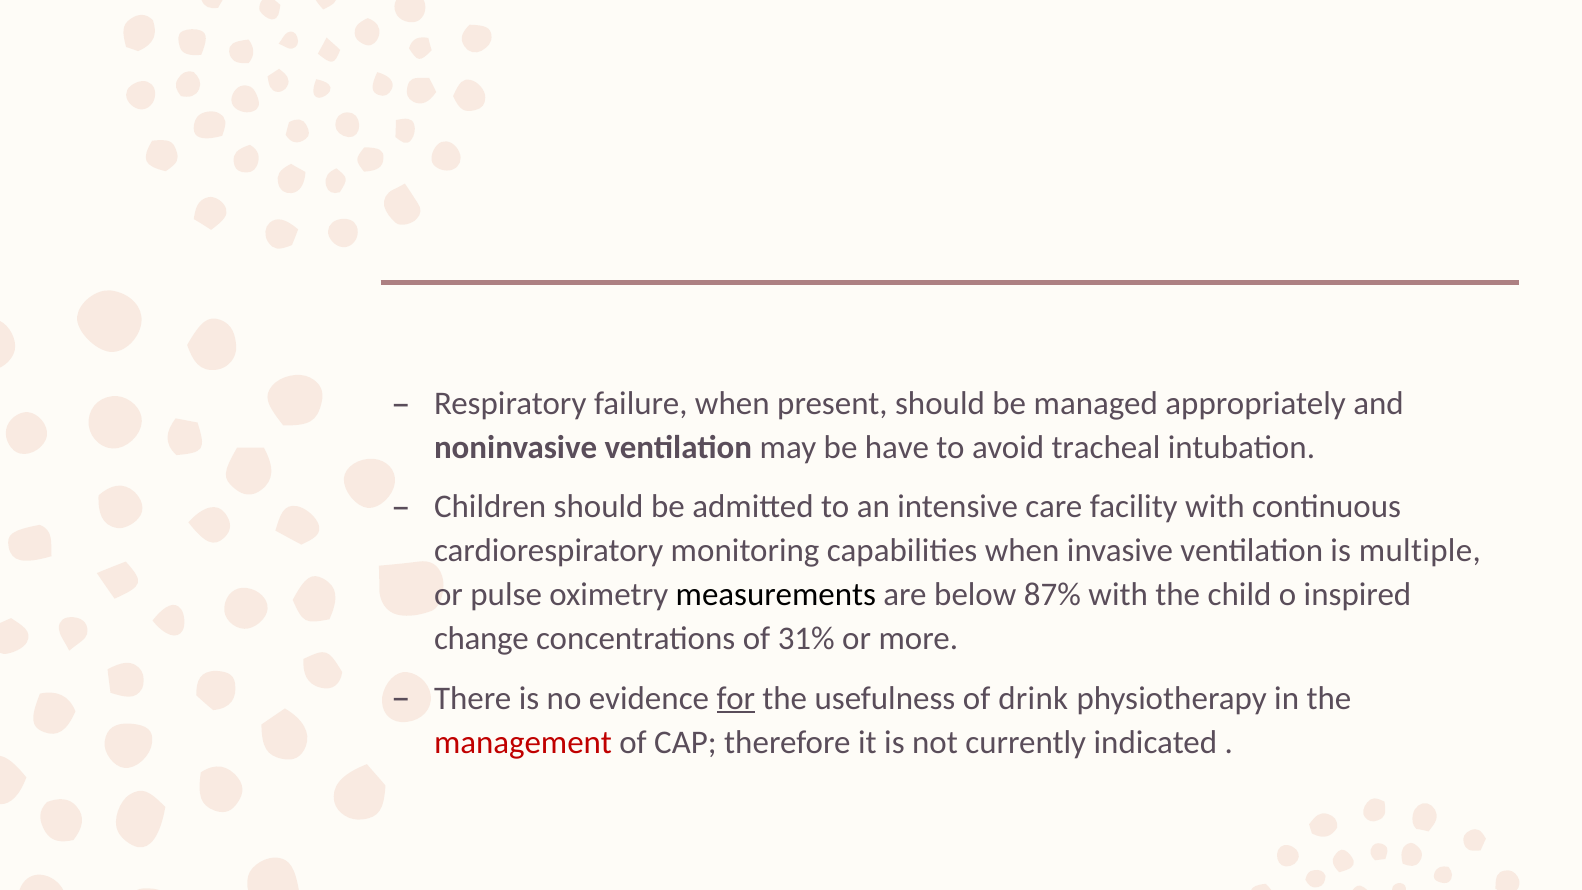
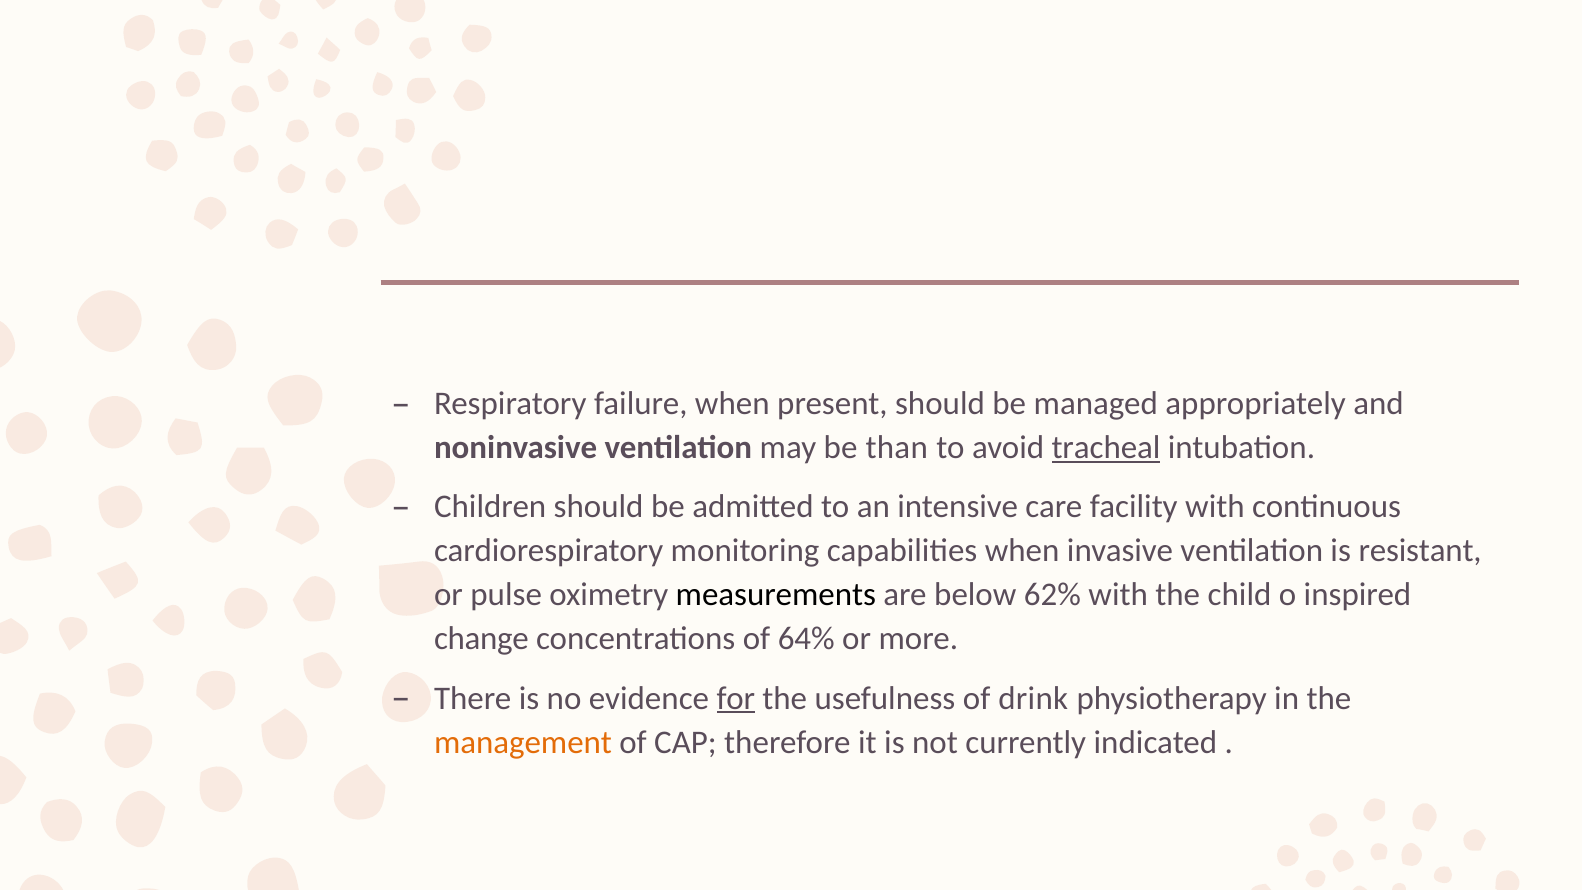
have: have -> than (897, 448)
tracheal underline: none -> present (1106, 448)
multiple: multiple -> resistant (1420, 551)
87%: 87% -> 62% (1052, 595)
31%: 31% -> 64% (806, 639)
management colour: red -> orange (523, 742)
